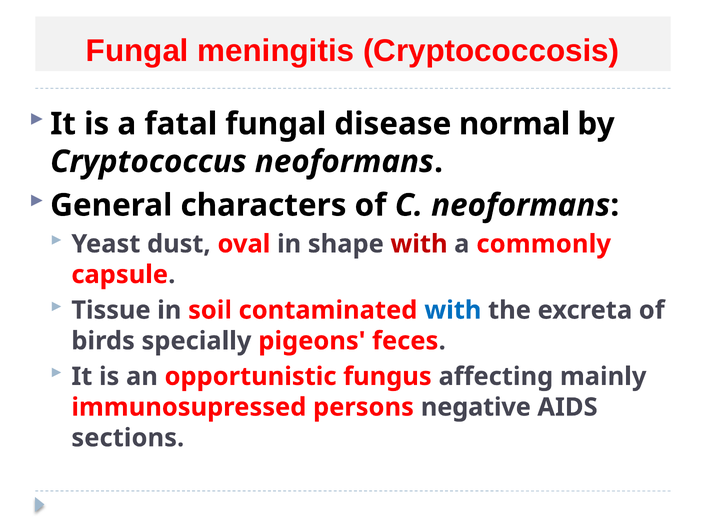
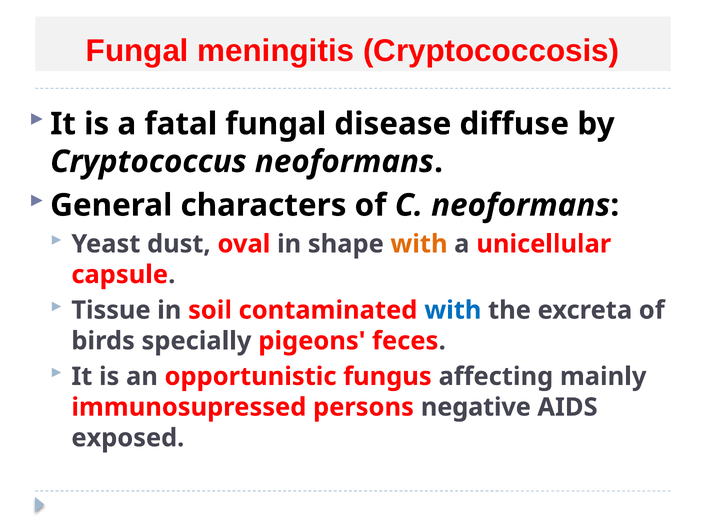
normal: normal -> diffuse (514, 124)
with colour: red -> orange (419, 244)
commonly: commonly -> unicellular (544, 244)
sections: sections -> exposed (128, 437)
